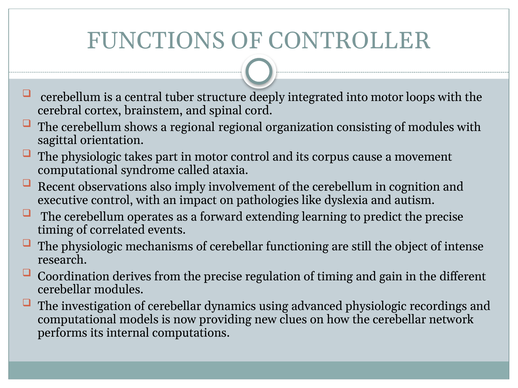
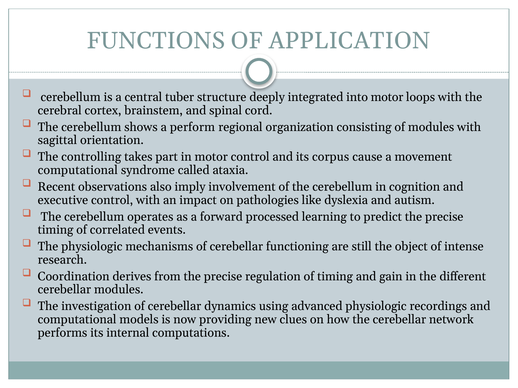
CONTROLLER: CONTROLLER -> APPLICATION (350, 41)
a regional: regional -> perform (192, 127)
physiologic: physiologic -> controlling (91, 157)
extending: extending -> processed (272, 217)
